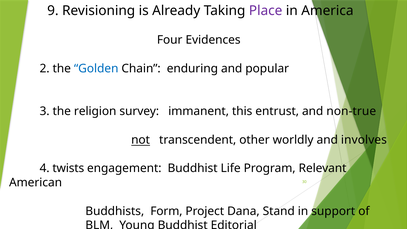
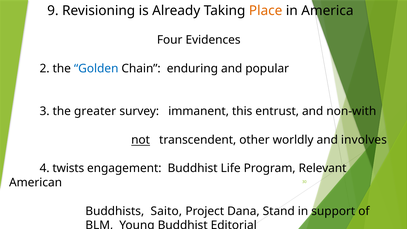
Place colour: purple -> orange (266, 11)
religion: religion -> greater (95, 111)
non-true: non-true -> non-with (351, 111)
Form: Form -> Saito (166, 211)
